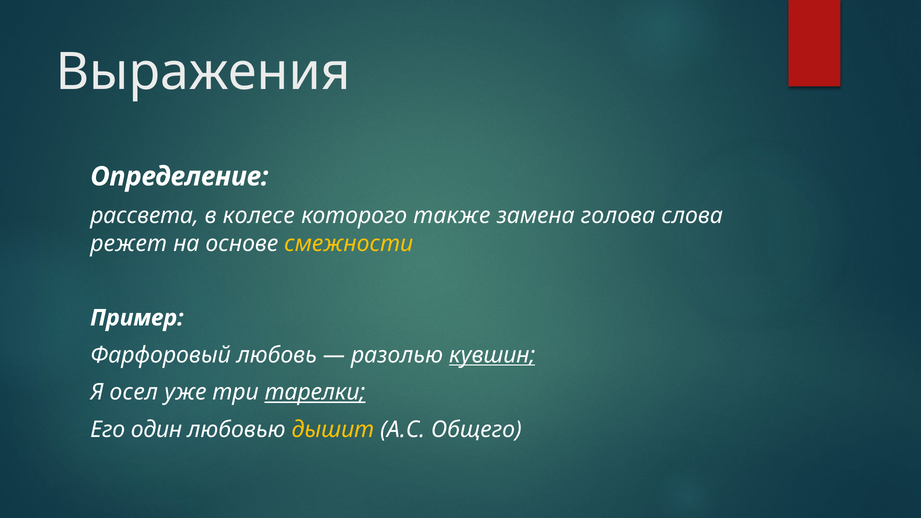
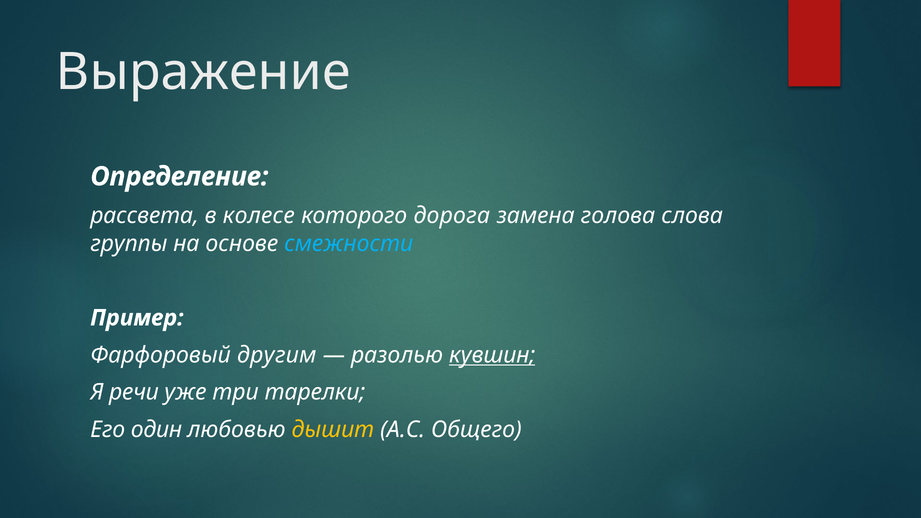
Выражения: Выражения -> Выражение (203, 72)
также: также -> дорога (452, 216)
режет: режет -> группы (129, 243)
смежности colour: yellow -> light blue (349, 243)
любовь: любовь -> другим (277, 355)
осел: осел -> речи (134, 392)
тарелки underline: present -> none (315, 392)
